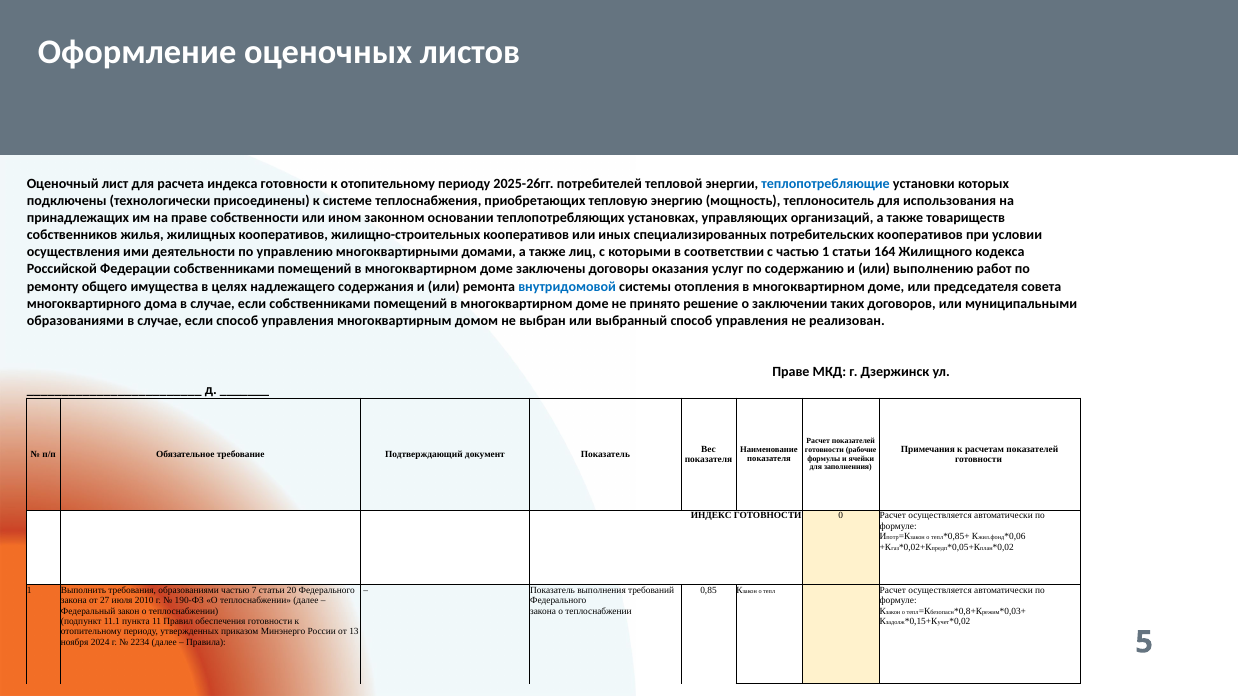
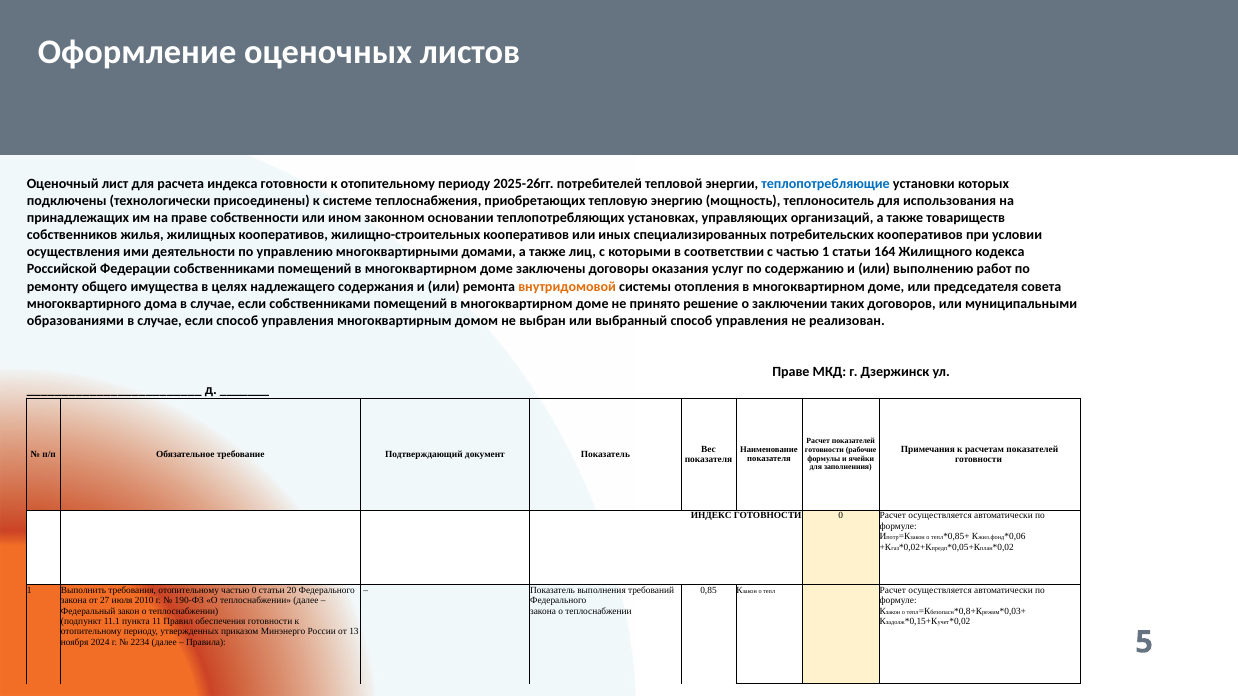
внутридомовой colour: blue -> orange (567, 287)
требования образованиями: образованиями -> отопительному (189, 591)
частью 7: 7 -> 0 (254, 591)
